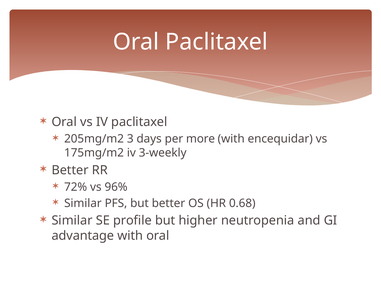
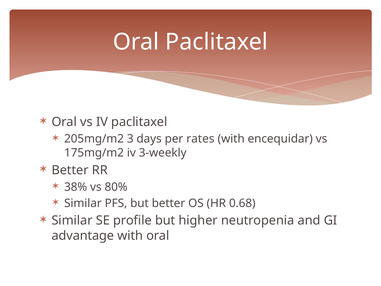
more: more -> rates (200, 139)
72%: 72% -> 38% (76, 187)
96%: 96% -> 80% (116, 187)
